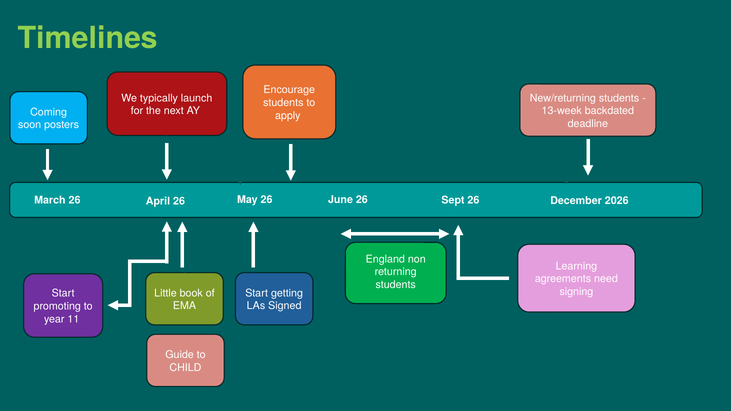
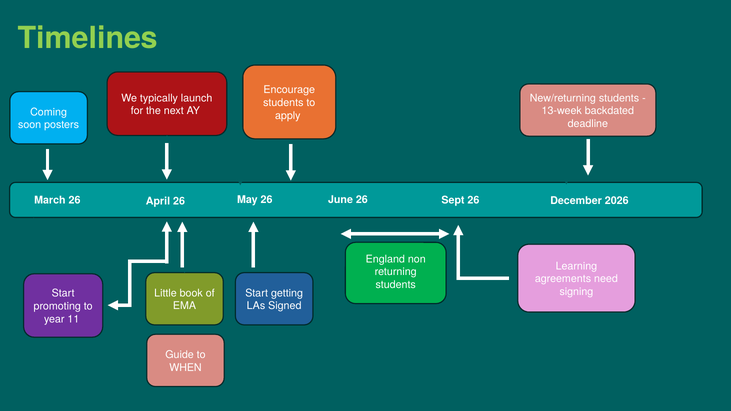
CHILD: CHILD -> WHEN (185, 368)
